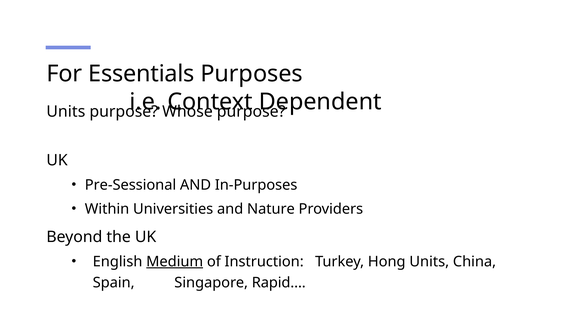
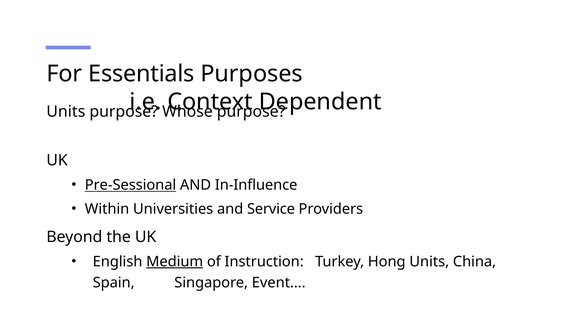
Pre-Sessional underline: none -> present (131, 185)
In-Purposes: In-Purposes -> In-Influence (256, 185)
Nature: Nature -> Service (271, 209)
Rapid…: Rapid… -> Event… (279, 283)
